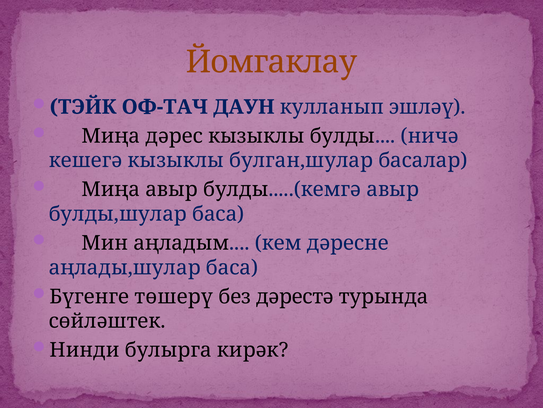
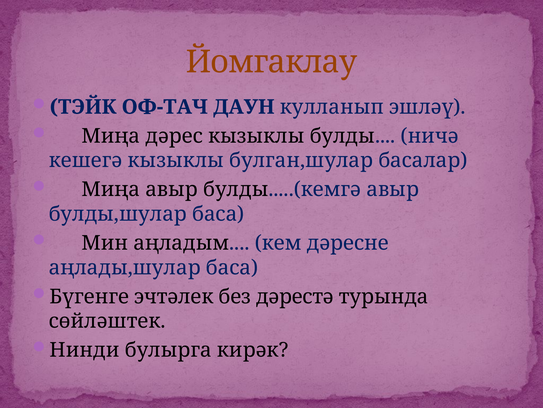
төшерү: төшерү -> эчтәлек (174, 296)
